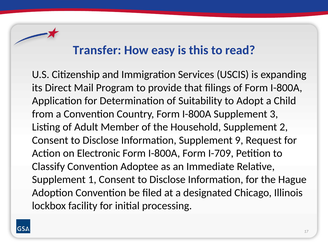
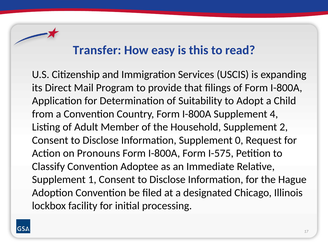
3: 3 -> 4 (274, 114)
9: 9 -> 0 (239, 140)
Electronic: Electronic -> Pronouns (98, 153)
I-709: I-709 -> I-575 (221, 153)
